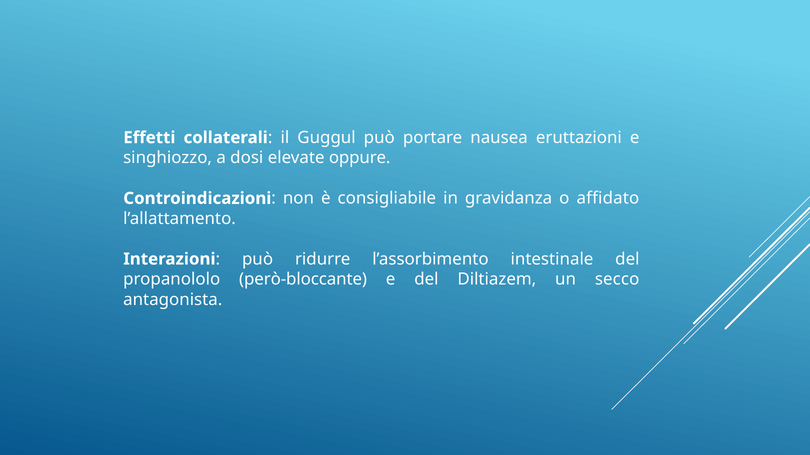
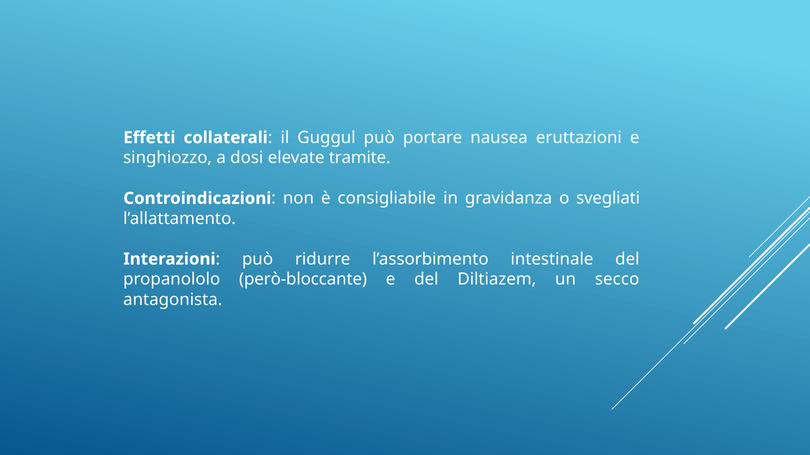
oppure: oppure -> tramite (360, 158)
affidato: affidato -> svegliati (608, 199)
